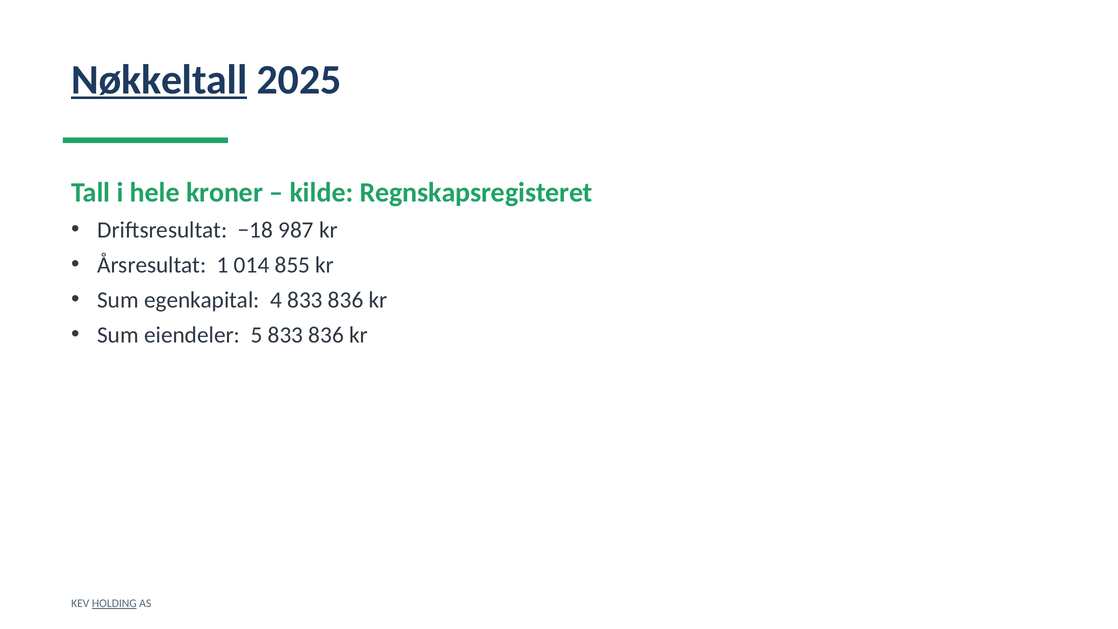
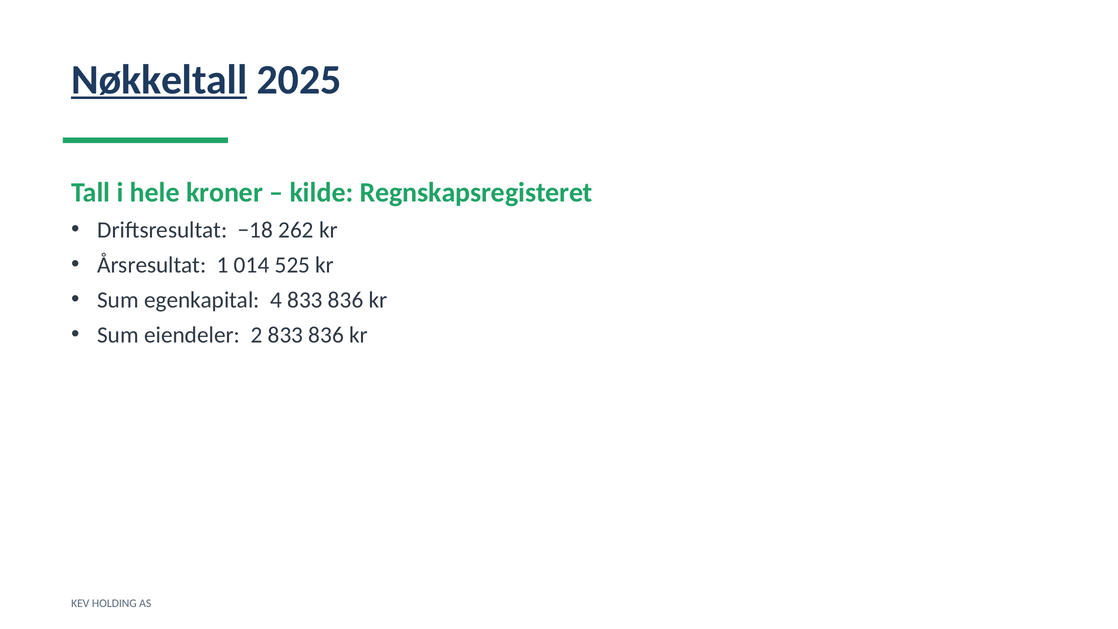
987: 987 -> 262 (296, 230)
855: 855 -> 525 (292, 265)
5: 5 -> 2 (257, 335)
HOLDING underline: present -> none (114, 603)
